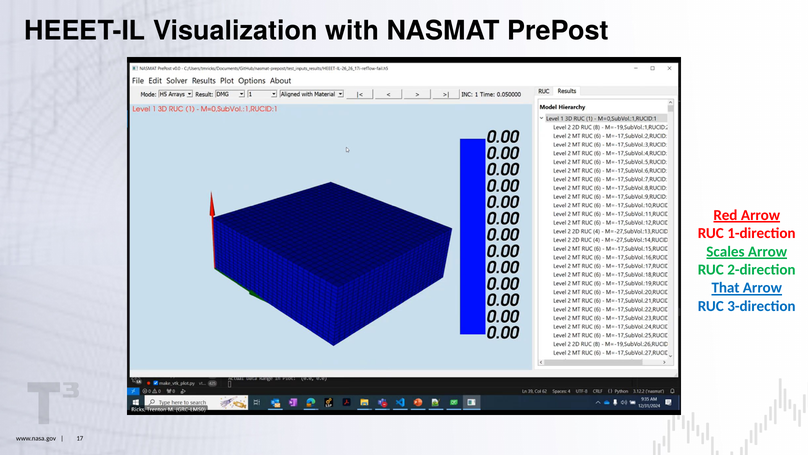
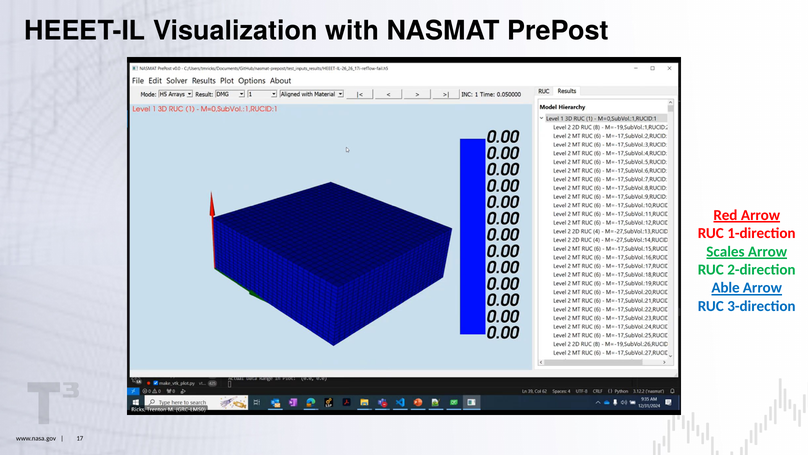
That: That -> Able (726, 288)
